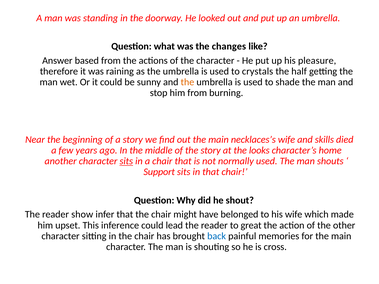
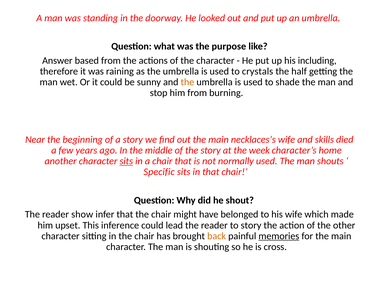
changes: changes -> purpose (229, 46)
pleasure: pleasure -> including (317, 61)
looks: looks -> week (259, 150)
Support: Support -> Specific (159, 172)
to great: great -> story (251, 225)
back colour: blue -> orange (217, 236)
memories underline: none -> present (279, 236)
